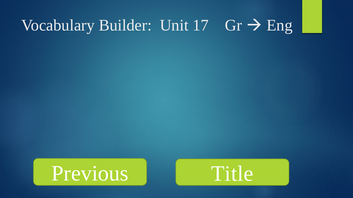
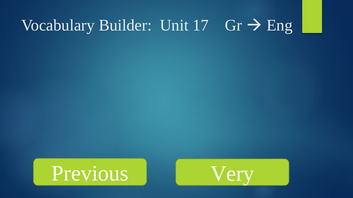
Title: Title -> Very (232, 174)
